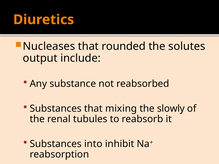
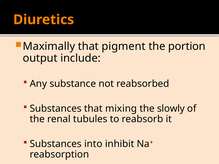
Nucleases: Nucleases -> Maximally (49, 46)
rounded: rounded -> pigment (124, 46)
solutes: solutes -> portion (187, 46)
